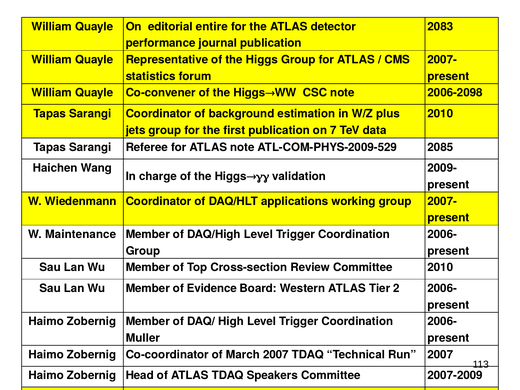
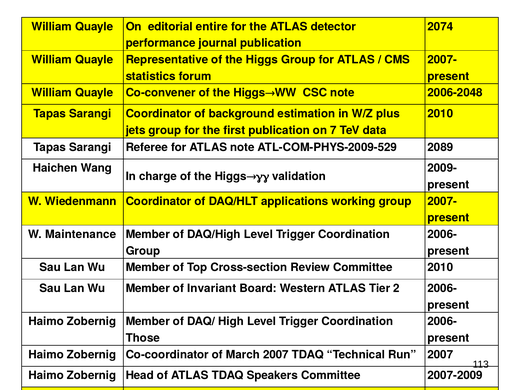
2083: 2083 -> 2074 (440, 27)
2006-2098: 2006-2098 -> 2006-2048 (455, 93)
2085: 2085 -> 2089 (440, 147)
Evidence: Evidence -> Invariant (212, 288)
Muller: Muller -> Those (143, 338)
